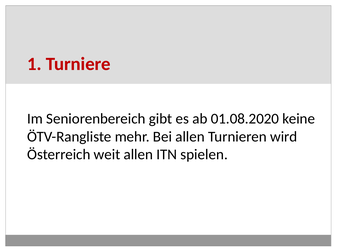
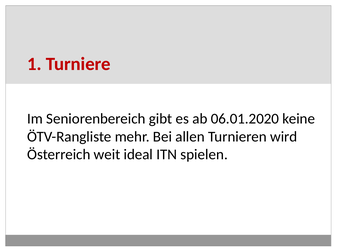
01.08.2020: 01.08.2020 -> 06.01.2020 (245, 119)
weit allen: allen -> ideal (138, 155)
